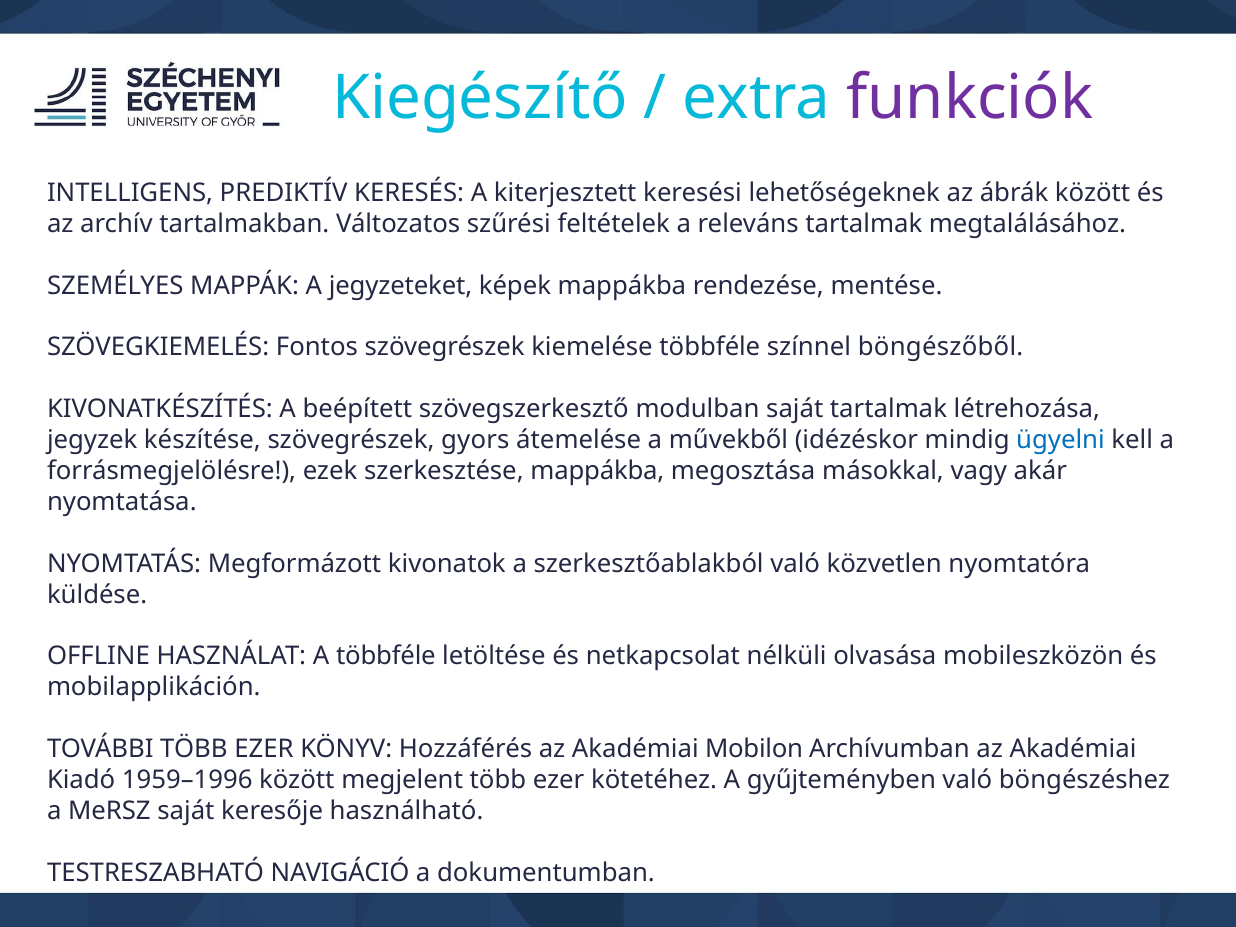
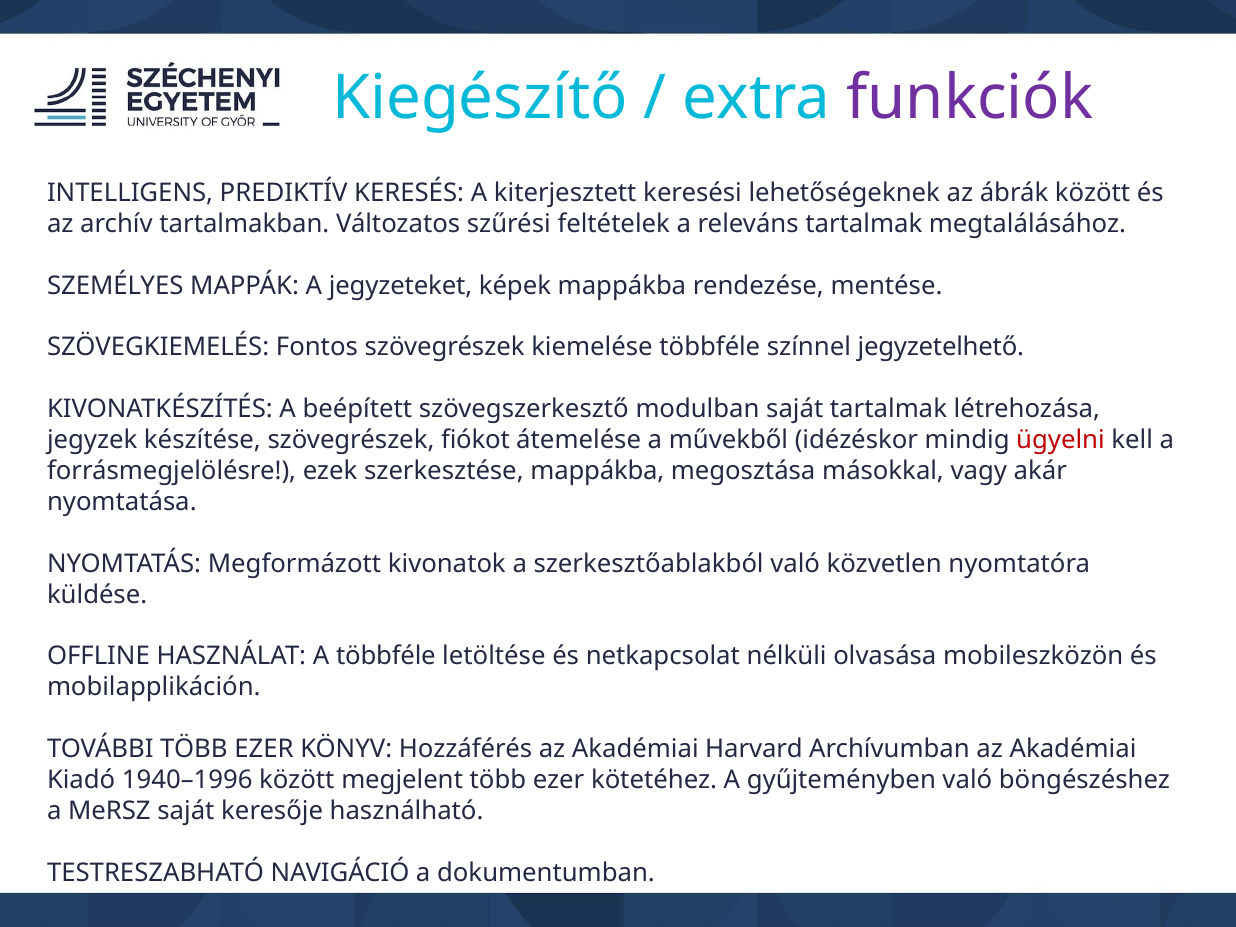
böngészőből: böngészőből -> jegyzetelhető (941, 347)
gyors: gyors -> fiókot (475, 440)
ügyelni colour: blue -> red (1060, 440)
Mobilon: Mobilon -> Harvard (754, 749)
1959–1996: 1959–1996 -> 1940–1996 (187, 780)
